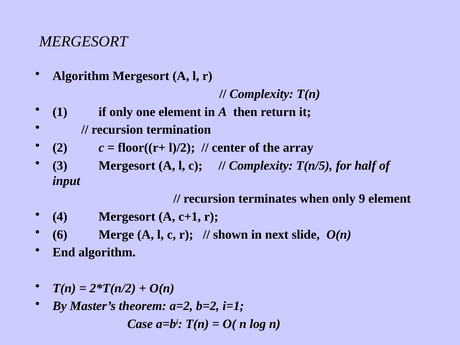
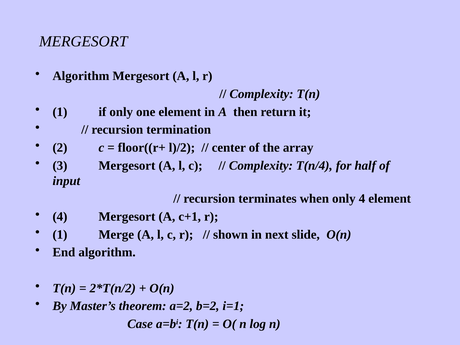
T(n/5: T(n/5 -> T(n/4 (314, 165)
only 9: 9 -> 4 (362, 199)
6: 6 -> 1 (60, 235)
